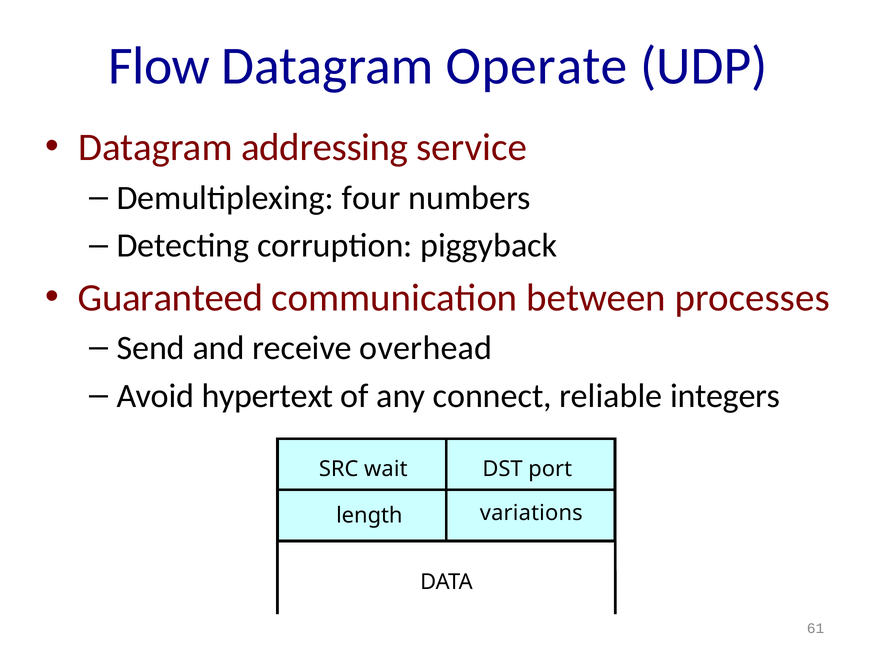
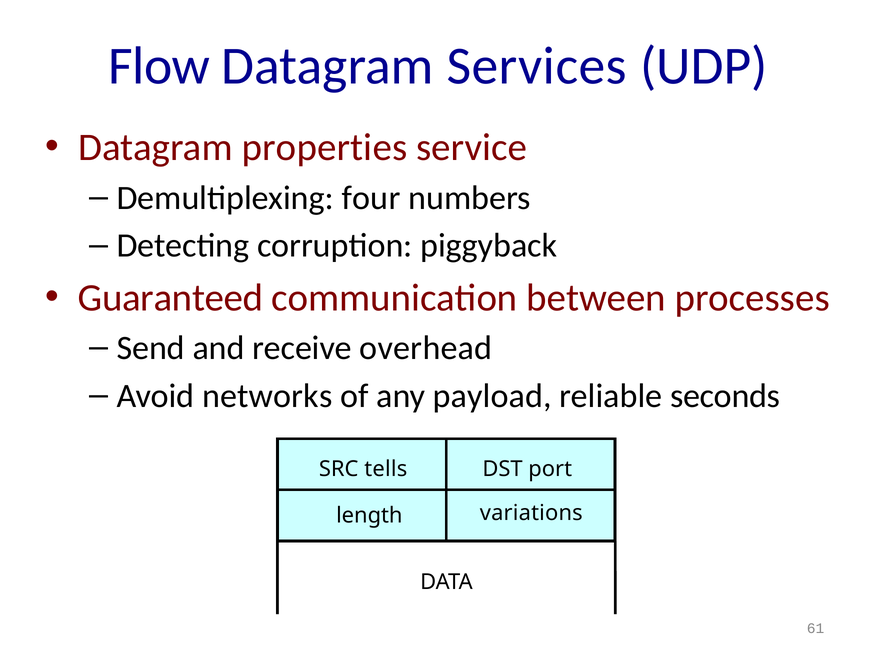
Operate: Operate -> Services (537, 66)
addressing: addressing -> properties (324, 147)
hypertext: hypertext -> networks (267, 396)
connect: connect -> payload (492, 396)
integers: integers -> seconds (725, 396)
wait: wait -> tells (386, 469)
